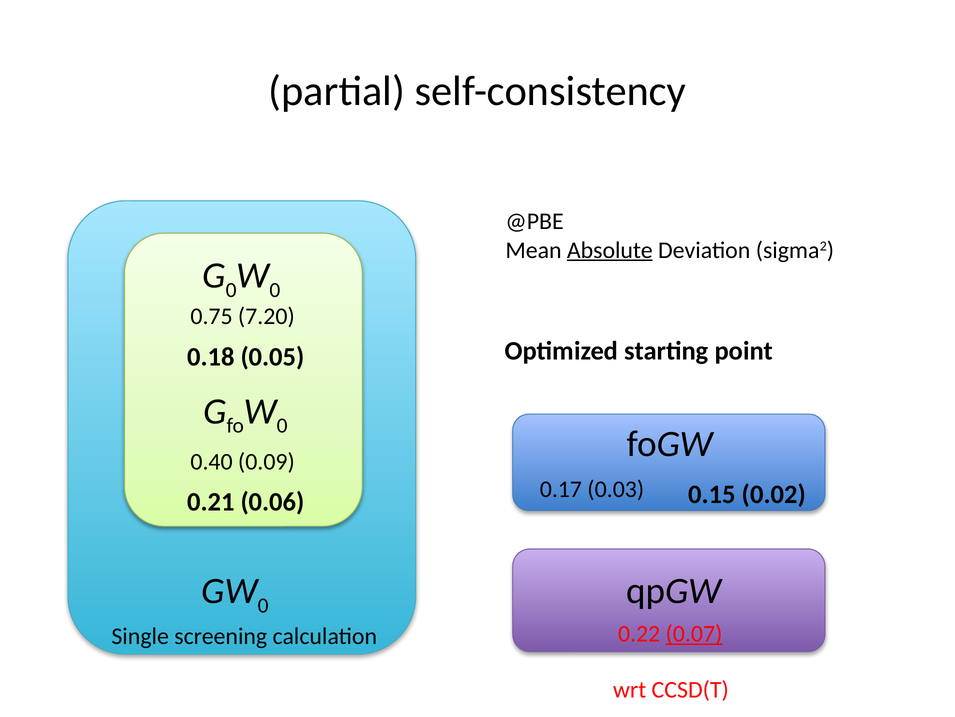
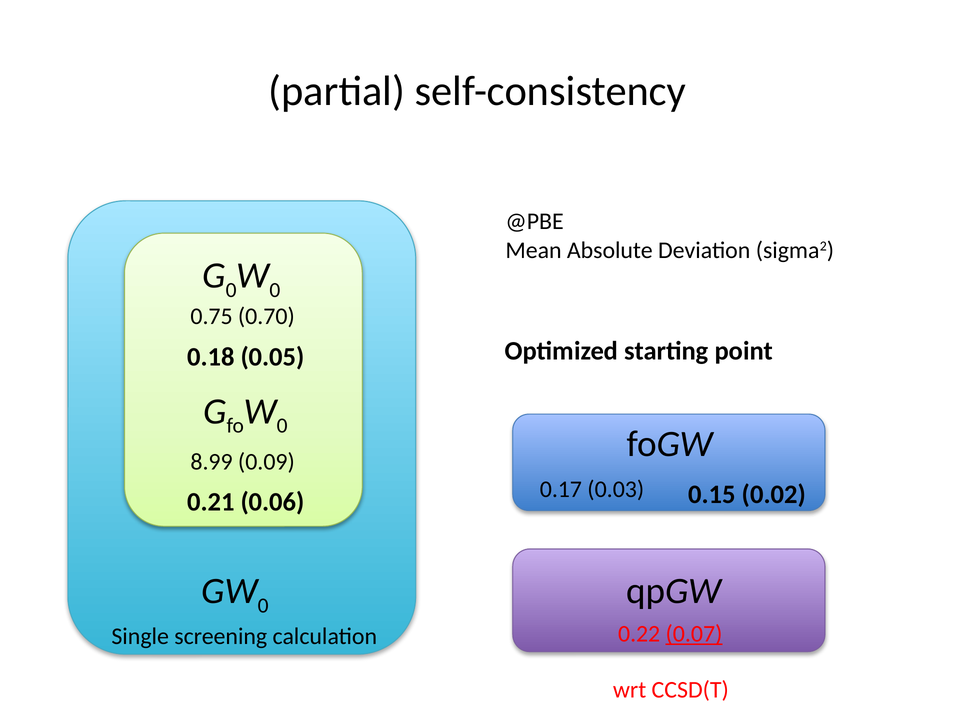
Absolute underline: present -> none (610, 250)
7.20: 7.20 -> 0.70 (266, 316)
0.40: 0.40 -> 8.99 (212, 461)
